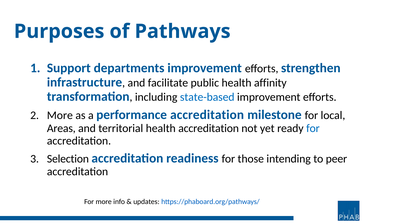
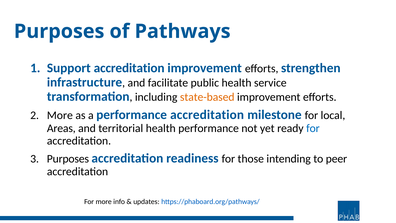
Support departments: departments -> accreditation (129, 68)
affinity: affinity -> service (270, 83)
state-based colour: blue -> orange (207, 97)
health accreditation: accreditation -> performance (209, 128)
Selection: Selection -> Purposes (68, 159)
